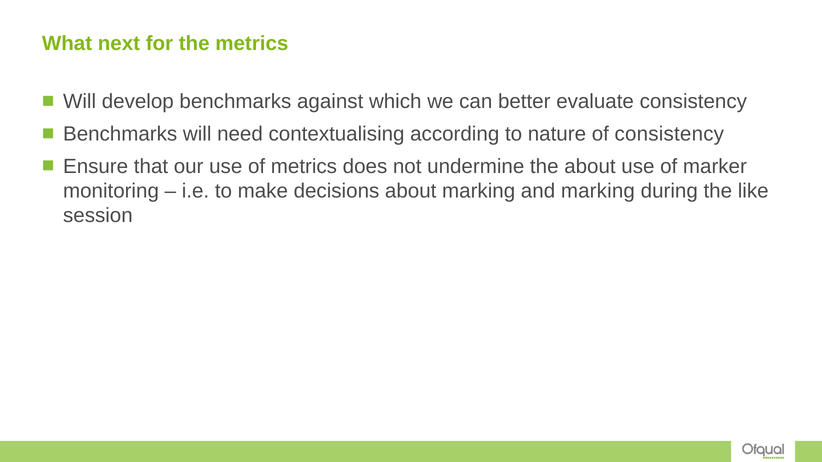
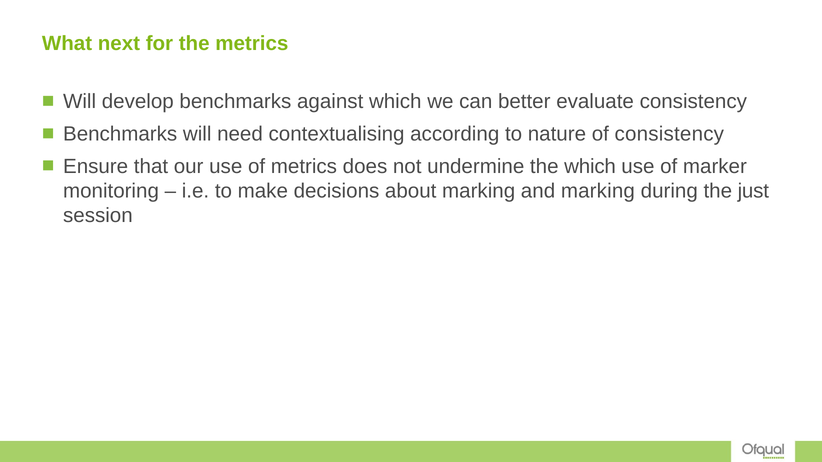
the about: about -> which (590, 166)
like: like -> just (753, 191)
